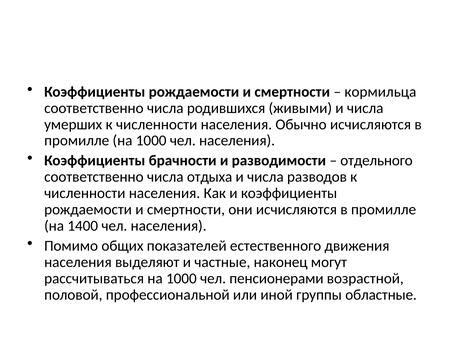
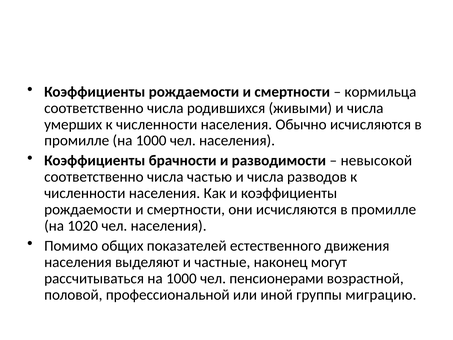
отдельного: отдельного -> невысокой (376, 160)
отдыха: отдыха -> частью (209, 177)
1400: 1400 -> 1020 (83, 226)
областные: областные -> миграцию (381, 295)
